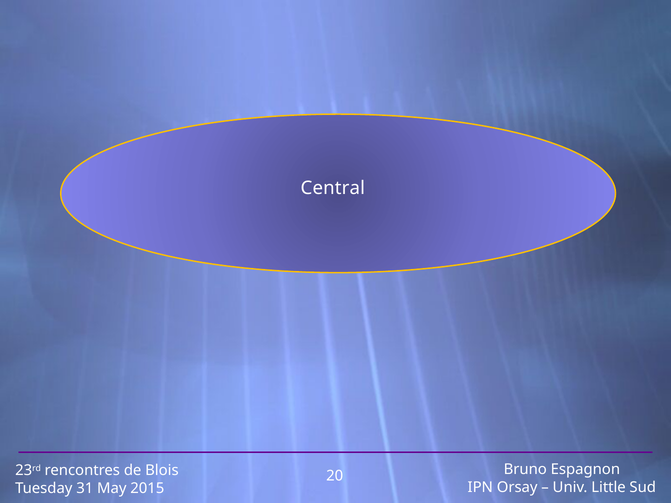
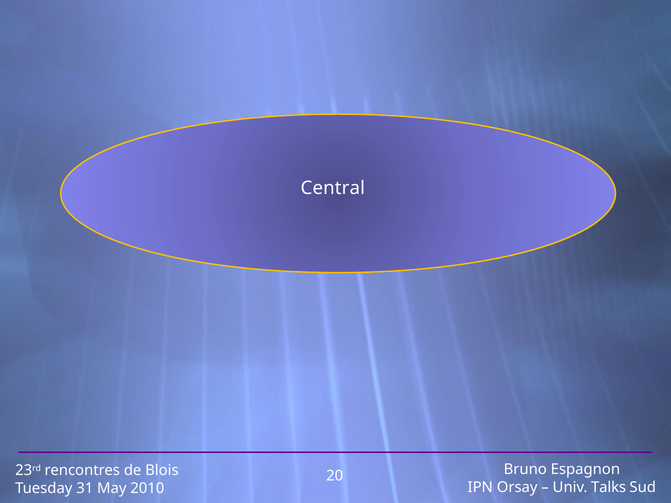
Little: Little -> Talks (609, 487)
2015: 2015 -> 2010 (147, 489)
